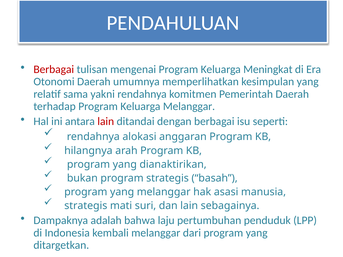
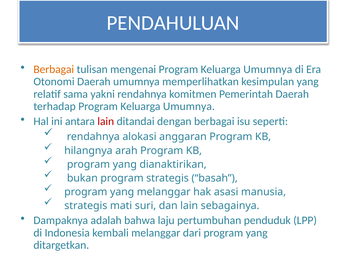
Berbagai colour: red -> orange (54, 69)
mengenai Program Keluarga Meningkat: Meningkat -> Umumnya (268, 69)
terhadap Program Keluarga Melanggar: Melanggar -> Umumnya (189, 106)
